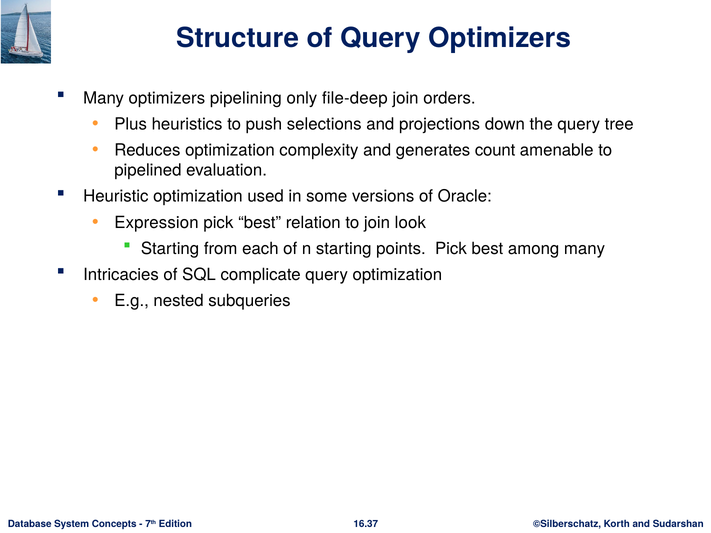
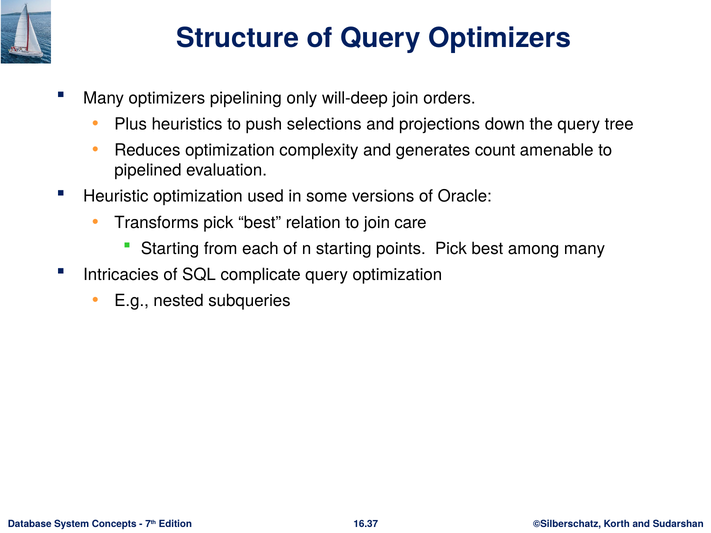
file-deep: file-deep -> will-deep (355, 98)
Expression: Expression -> Transforms (157, 223)
look: look -> care (410, 223)
